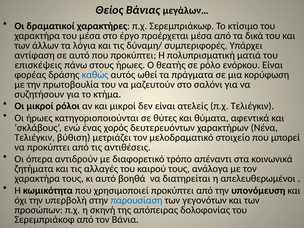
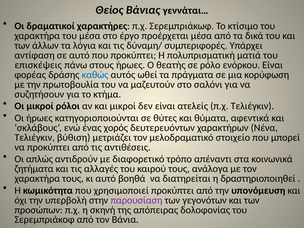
μεγάλων…: μεγάλων… -> γεννάται… (186, 10)
όπερα: όπερα -> απλώς (39, 159)
απελευθερωμένοι: απελευθερωμένοι -> δραστηριοποιηθεί (258, 179)
παρουσίαση colour: blue -> purple (136, 200)
